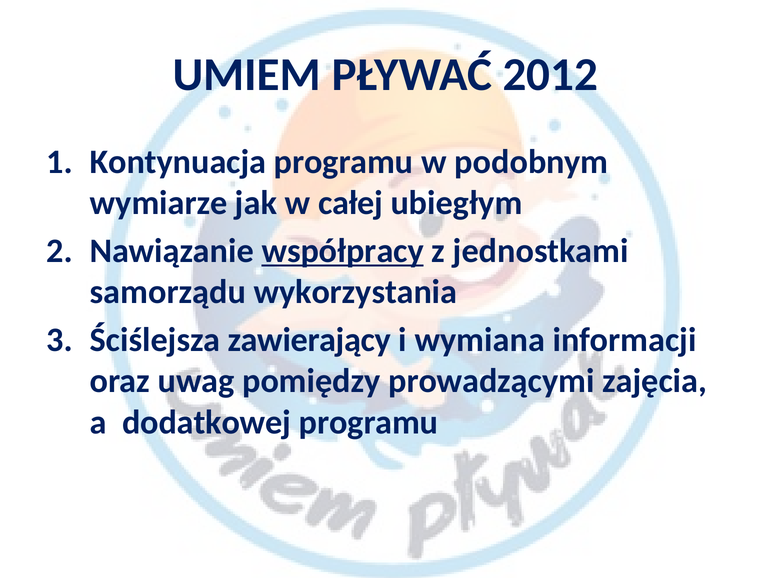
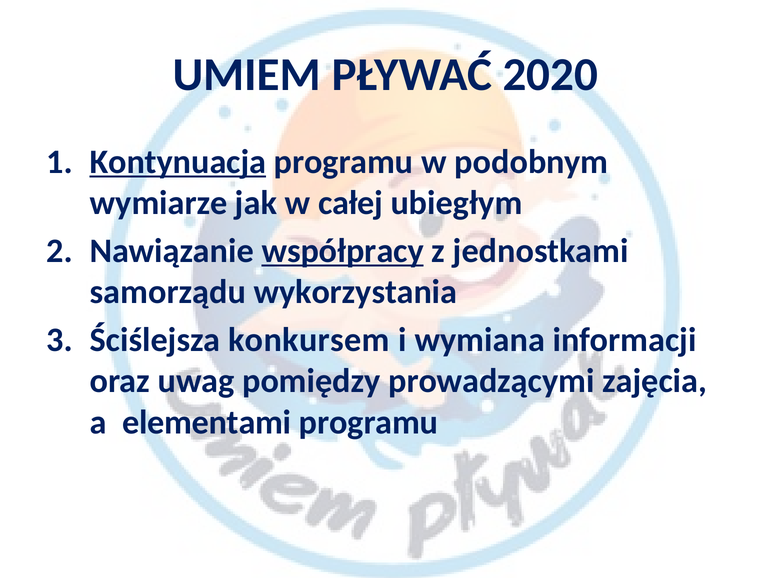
2012: 2012 -> 2020 (550, 75)
Kontynuacja underline: none -> present (178, 162)
zawierający: zawierający -> konkursem (309, 340)
dodatkowej: dodatkowej -> elementami (207, 422)
